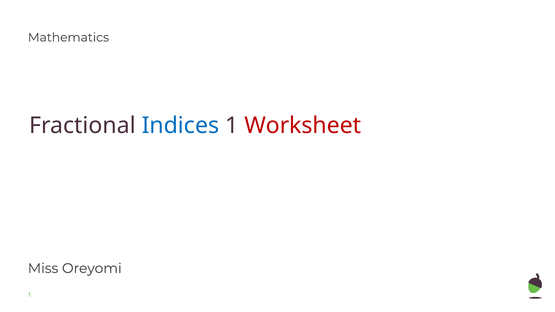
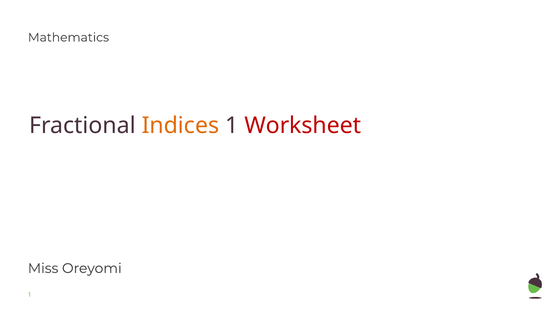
Indices colour: blue -> orange (180, 126)
